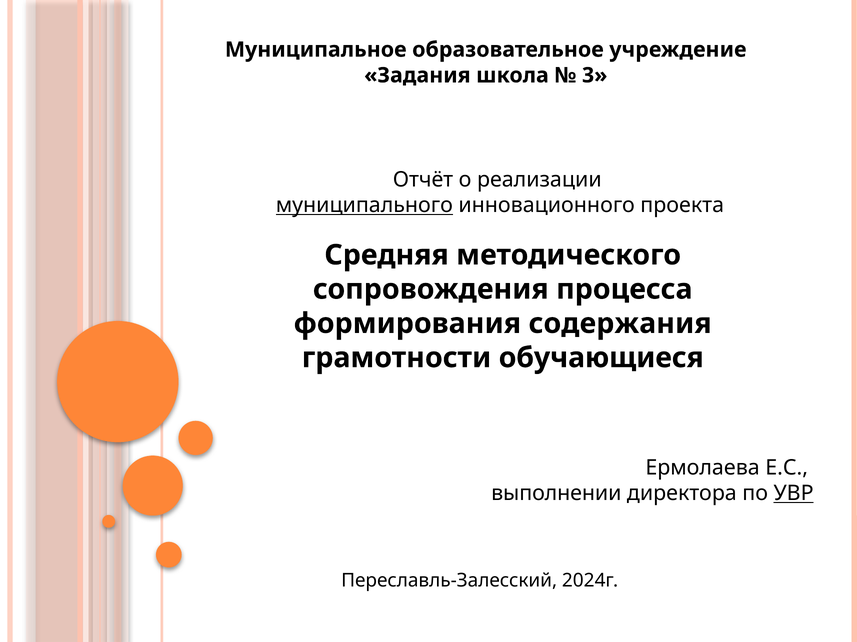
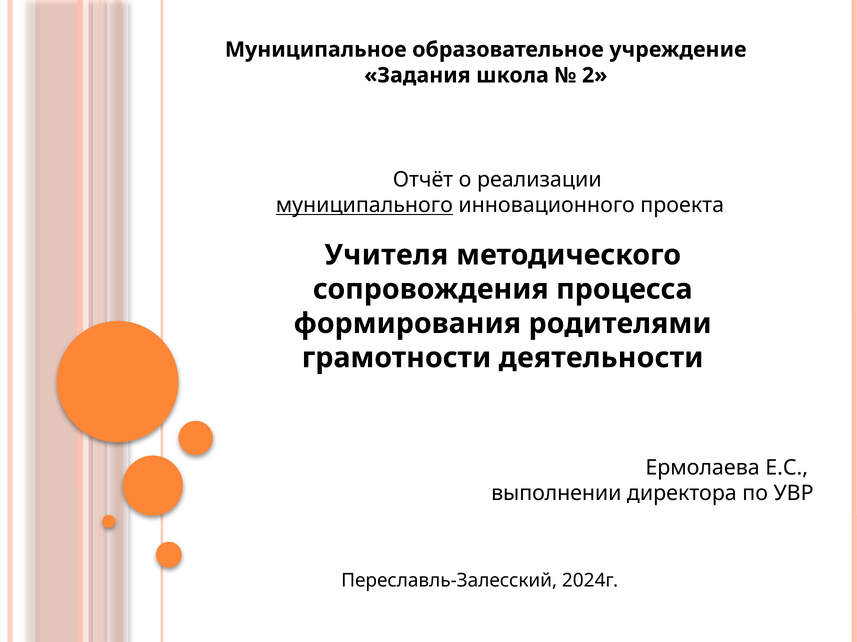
3: 3 -> 2 (595, 75)
Средняя: Средняя -> Учителя (386, 255)
содержания: содержания -> родителями (620, 324)
обучающиеся: обучающиеся -> деятельности (601, 358)
УВР underline: present -> none (794, 494)
